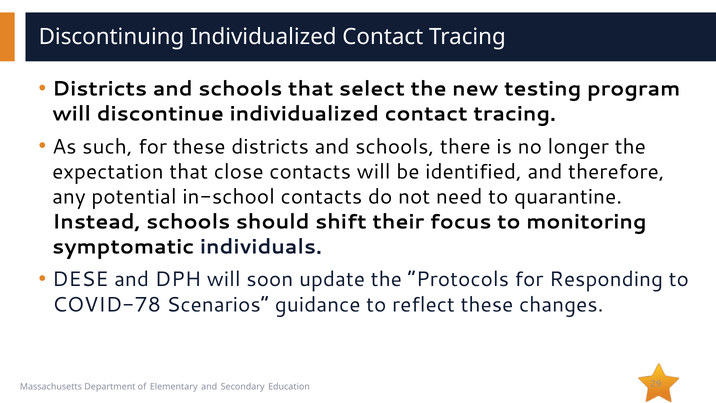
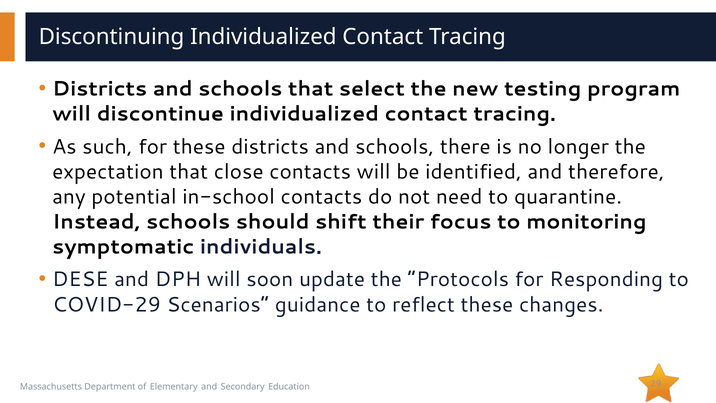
COVID-78: COVID-78 -> COVID-29 (107, 304)
